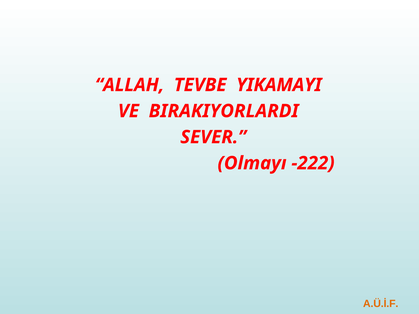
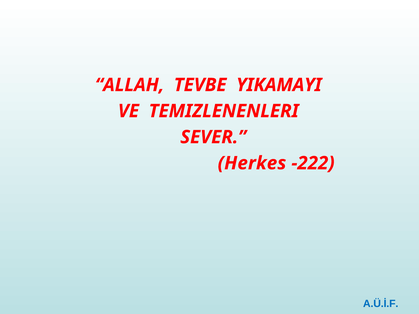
BIRAKIYORLARDI: BIRAKIYORLARDI -> TEMIZLENENLERI (224, 111)
Olmayı: Olmayı -> Herkes (252, 163)
A.Ü.İ.F colour: orange -> blue (381, 304)
